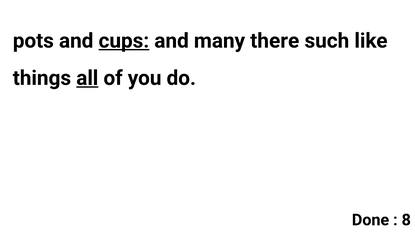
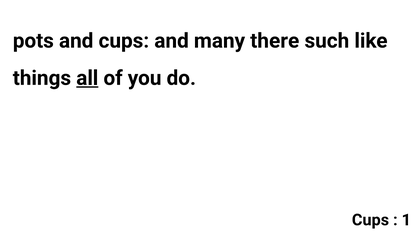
cups underline: present -> none (124, 41)
Done: Done -> Cups (370, 220)
8: 8 -> 1 (406, 220)
